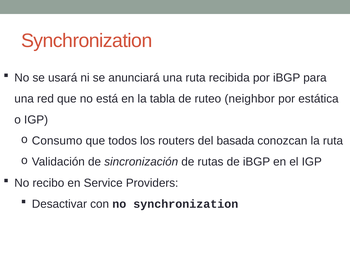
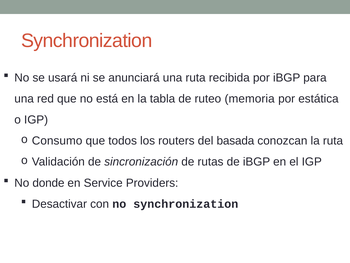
neighbor: neighbor -> memoria (250, 99)
recibo: recibo -> donde (48, 183)
